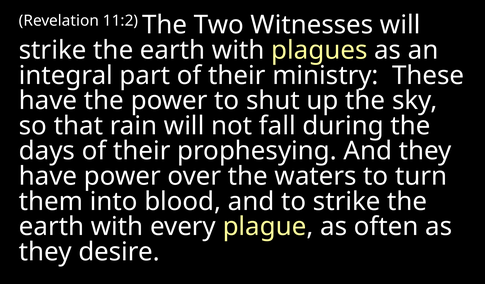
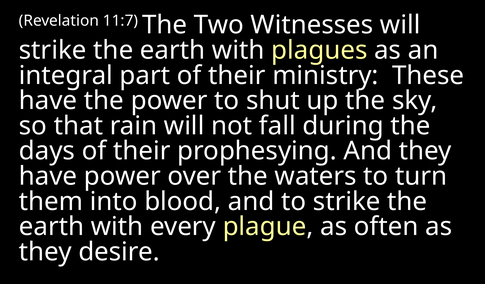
11:2: 11:2 -> 11:7 (121, 21)
